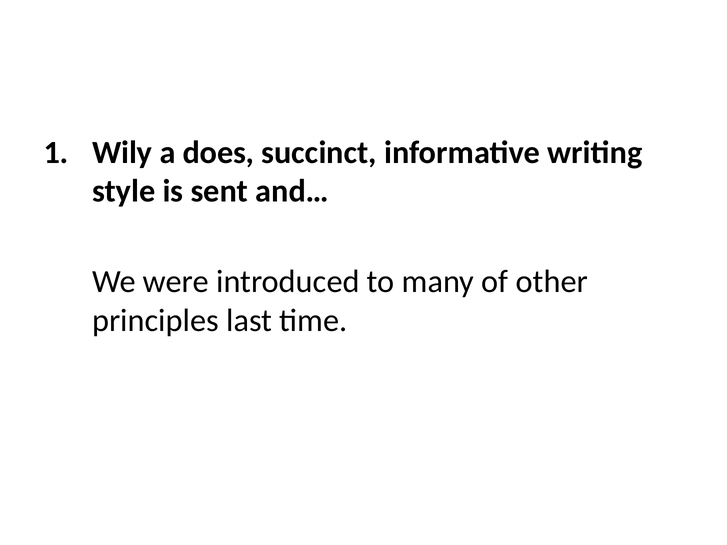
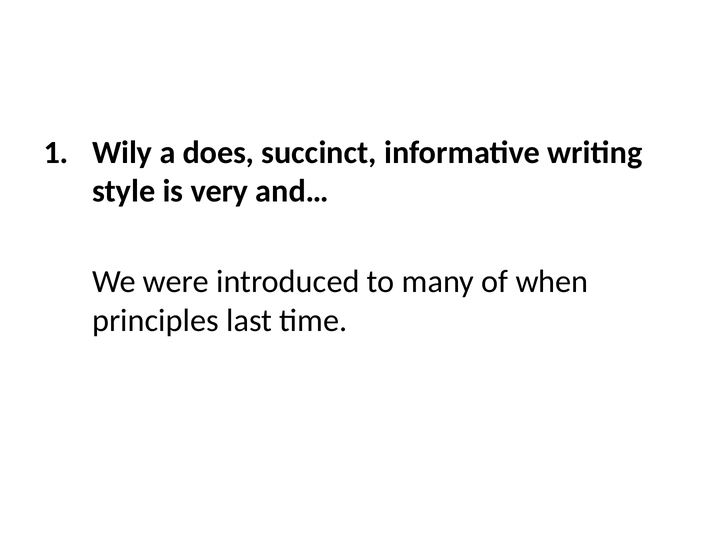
sent: sent -> very (219, 191)
other: other -> when (552, 282)
